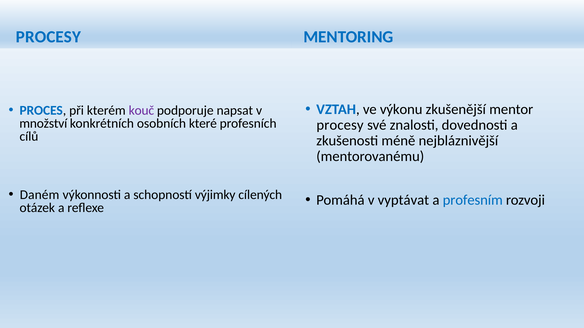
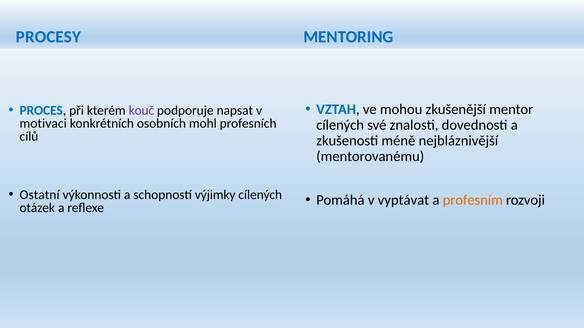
výkonu: výkonu -> mohou (401, 109)
množství: množství -> motivaci (43, 124)
které: které -> mohl (203, 124)
procesy: procesy -> cílených (340, 125)
Daném: Daném -> Ostatní (40, 195)
profesním colour: blue -> orange (473, 200)
